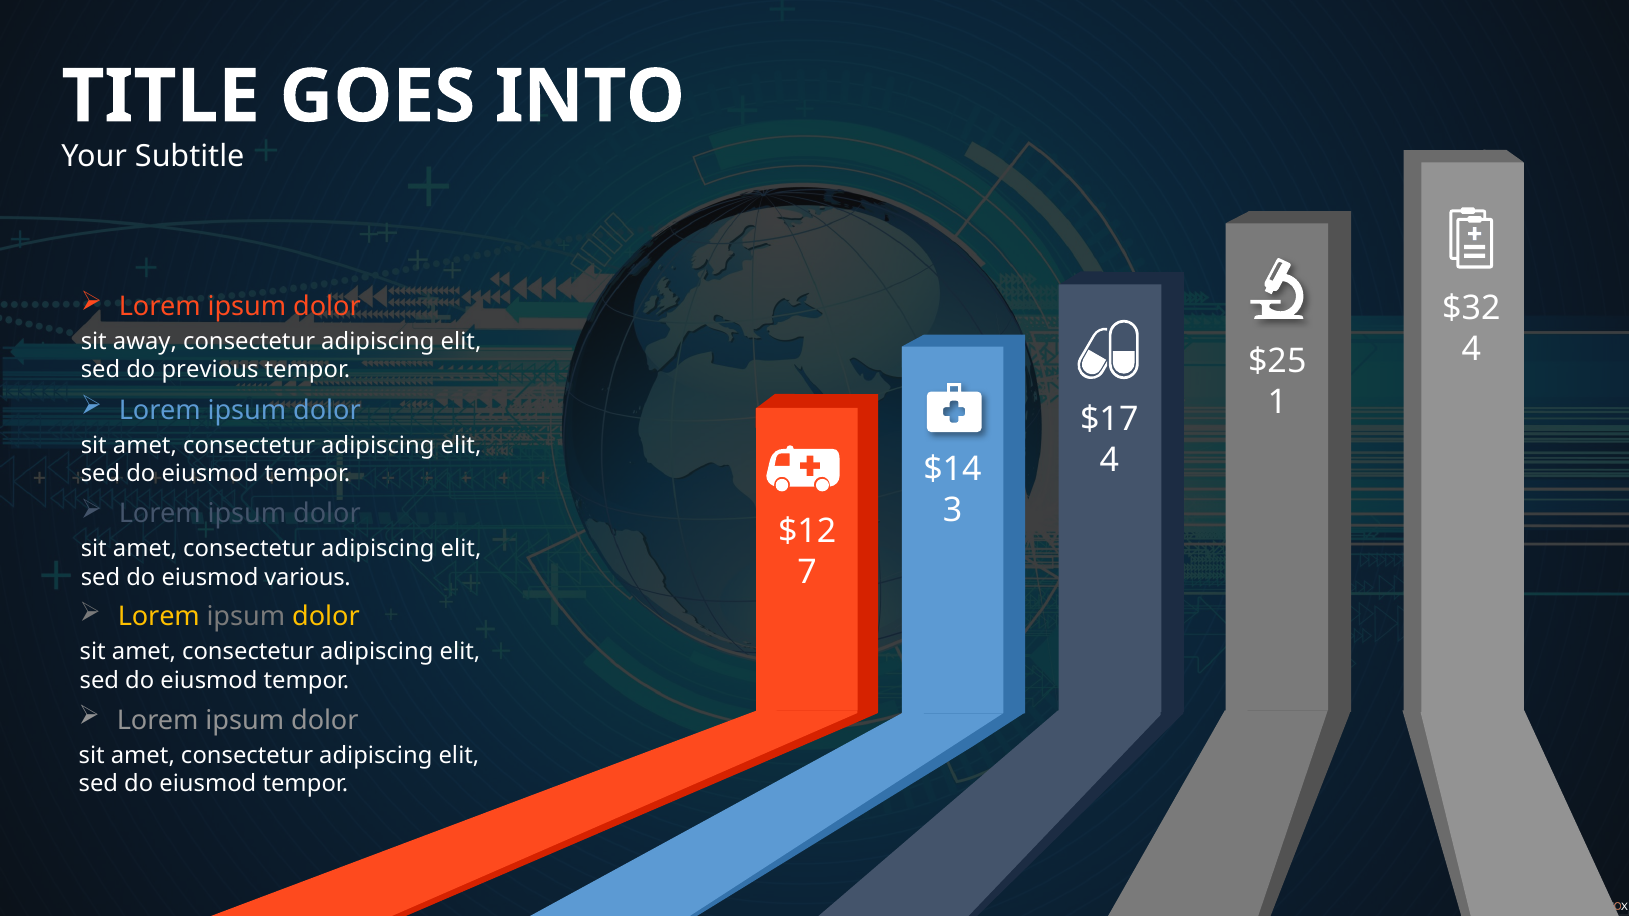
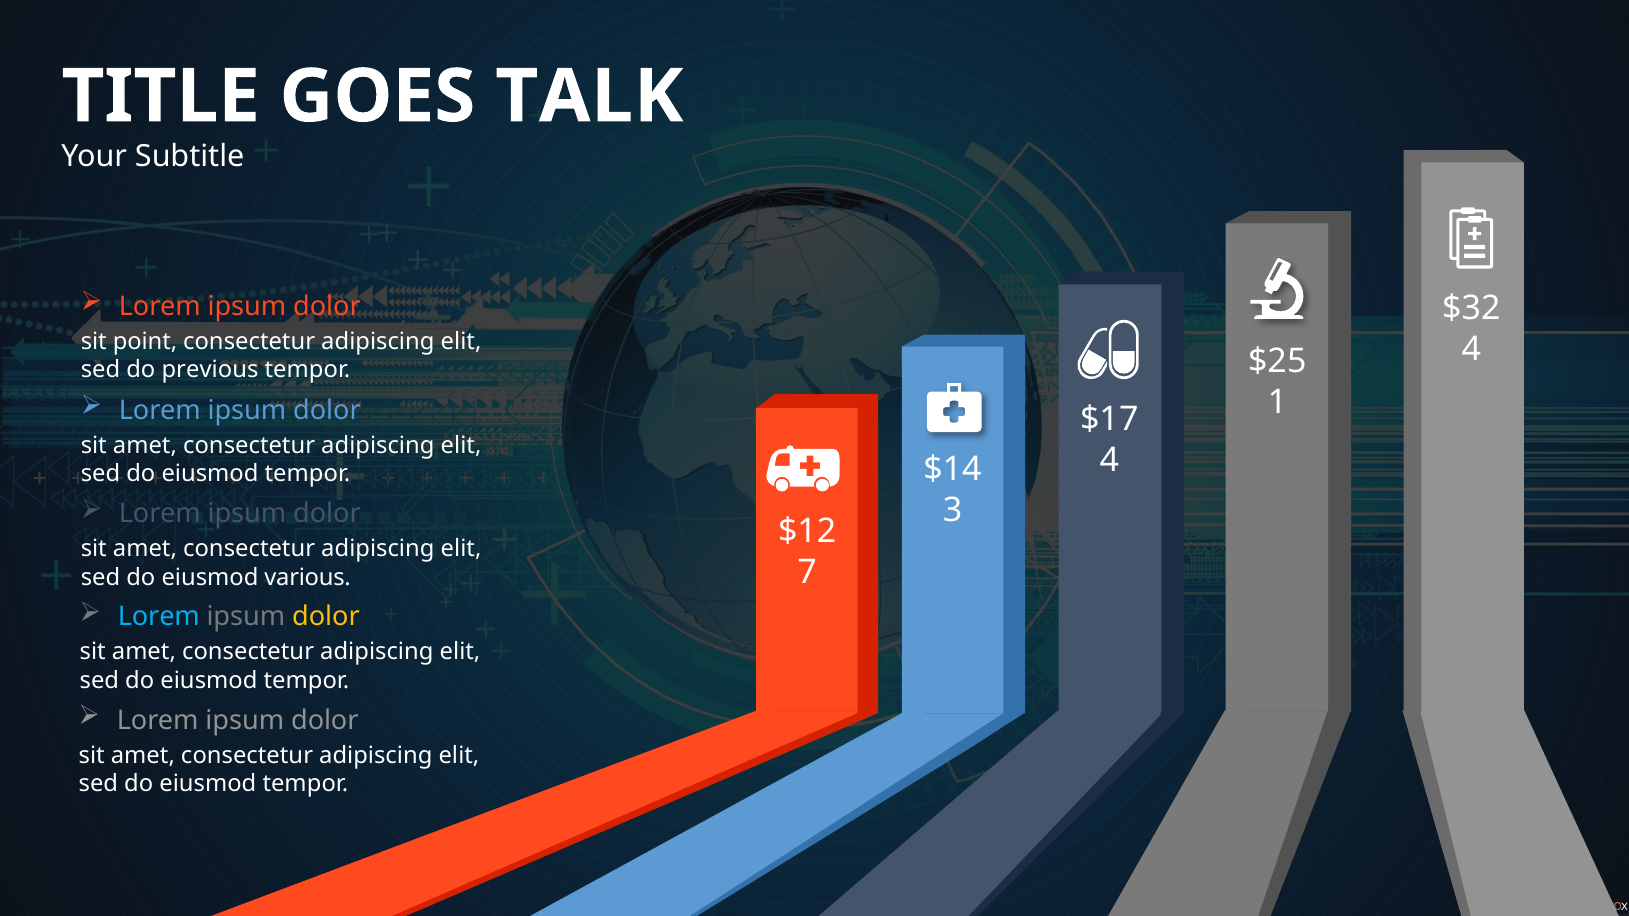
INTO: INTO -> TALK (589, 97)
away: away -> point (145, 342)
Lorem colour: yellow -> light blue (159, 617)
